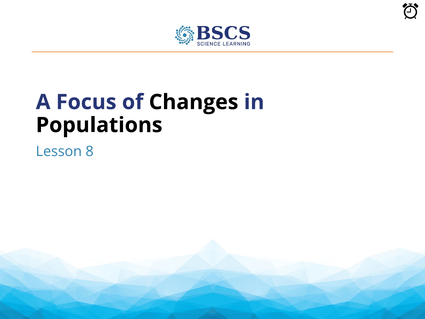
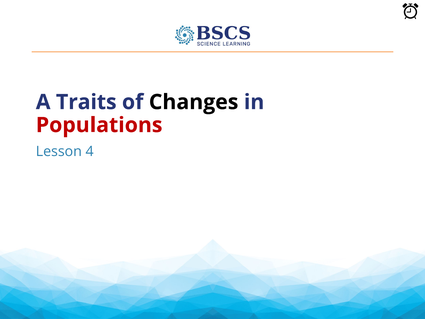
Focus: Focus -> Traits (86, 102)
Populations colour: black -> red (99, 125)
8: 8 -> 4 (90, 151)
